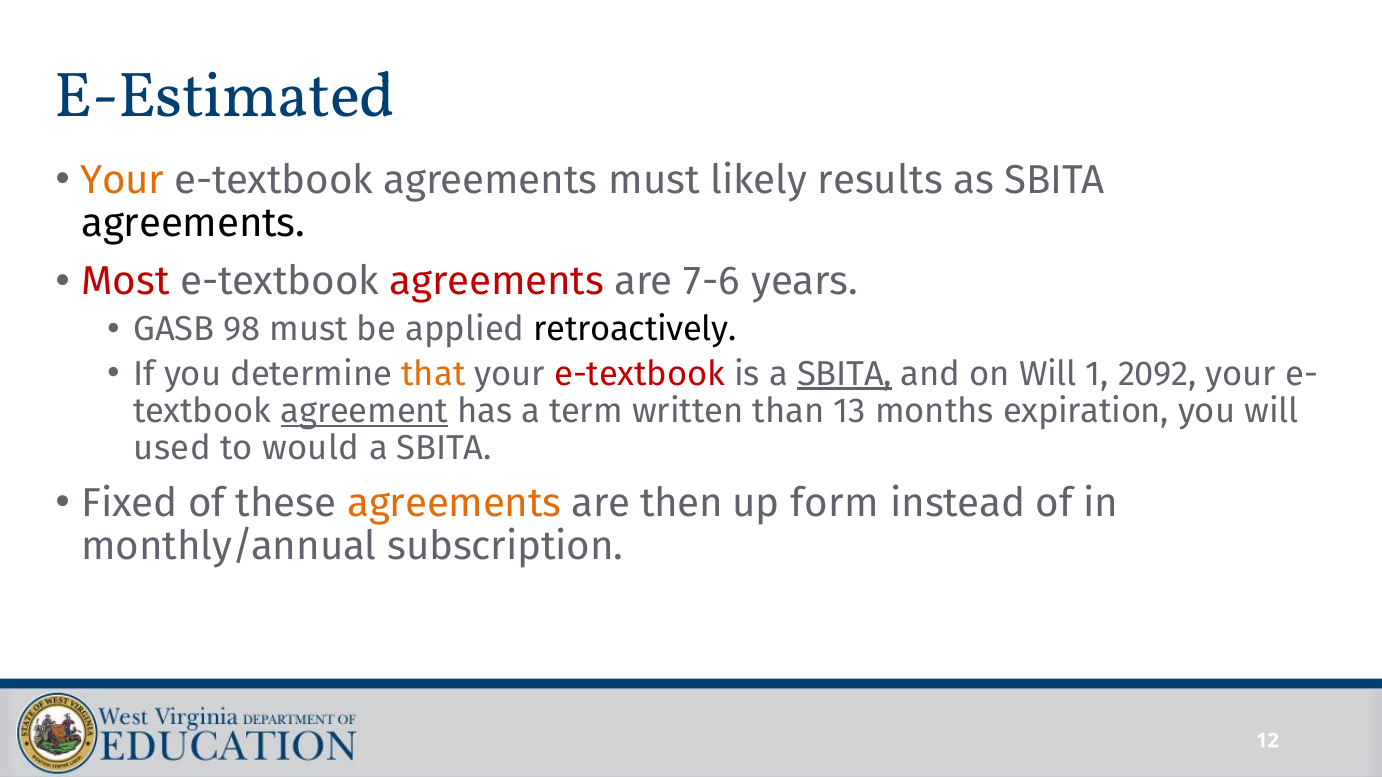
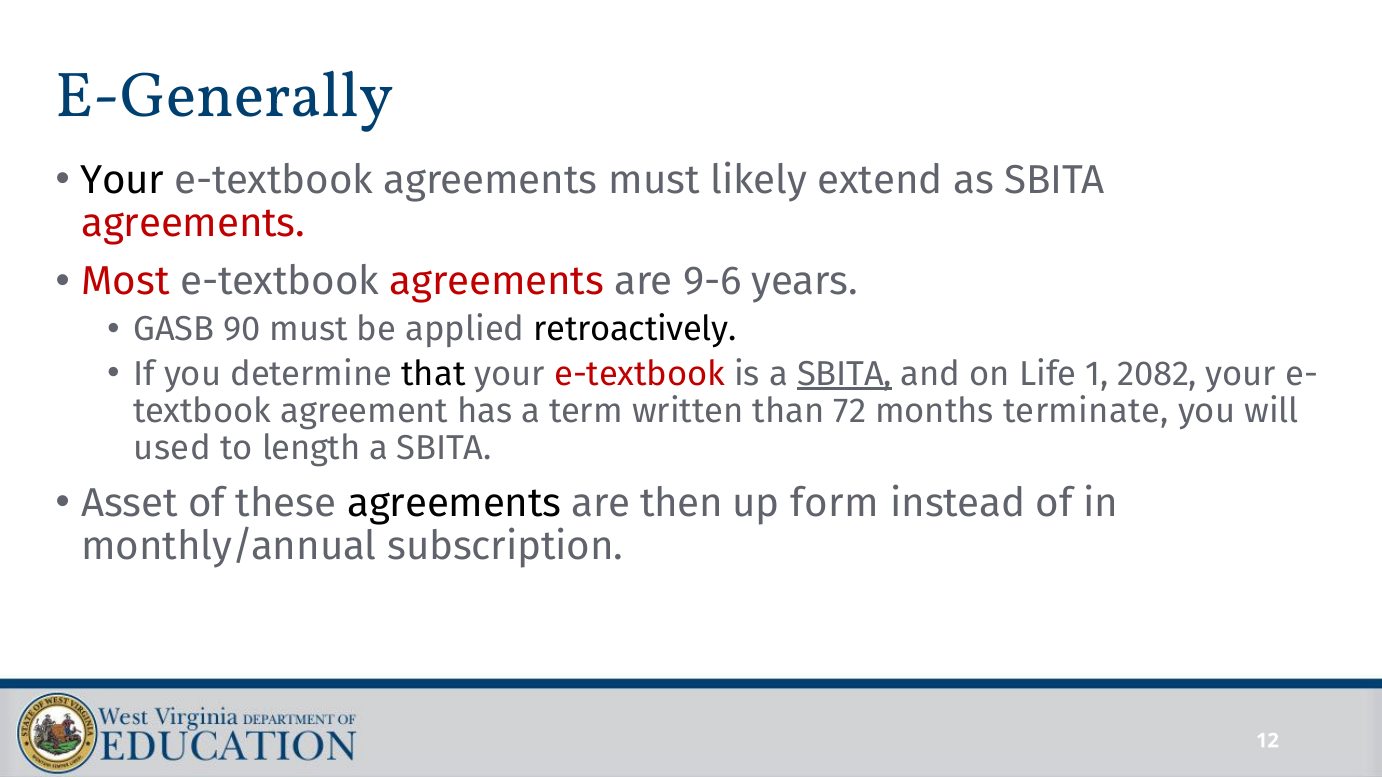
E-Estimated: E-Estimated -> E-Generally (225, 95)
Your colour: orange -> black (123, 180)
results: results -> extend (880, 180)
agreements colour: black -> red (193, 224)
7-6: 7-6 -> 9-6 (712, 282)
98: 98 -> 90 (242, 329)
that colour: orange -> black (434, 374)
on Will: Will -> Life (1048, 374)
2092: 2092 -> 2082 (1158, 374)
agreement underline: present -> none (365, 411)
13: 13 -> 72 (850, 411)
expiration: expiration -> terminate (1086, 411)
would: would -> length (311, 448)
Fixed: Fixed -> Asset (130, 503)
agreements colour: orange -> black (454, 503)
